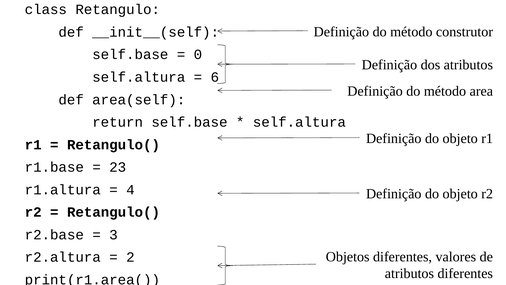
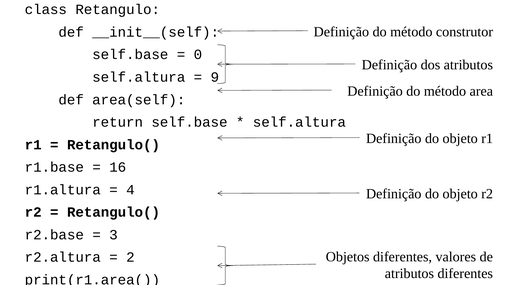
6: 6 -> 9 (215, 77)
23: 23 -> 16 (118, 167)
